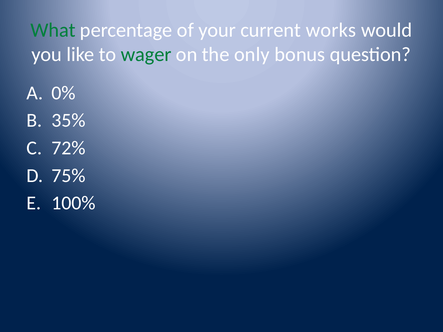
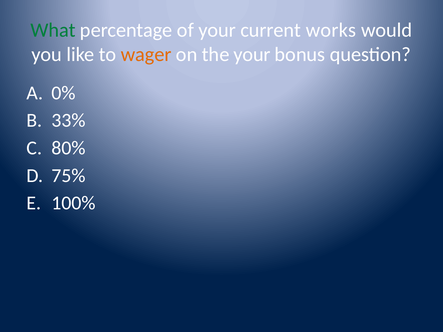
wager colour: green -> orange (146, 55)
the only: only -> your (252, 55)
35%: 35% -> 33% (68, 121)
72%: 72% -> 80% (68, 148)
